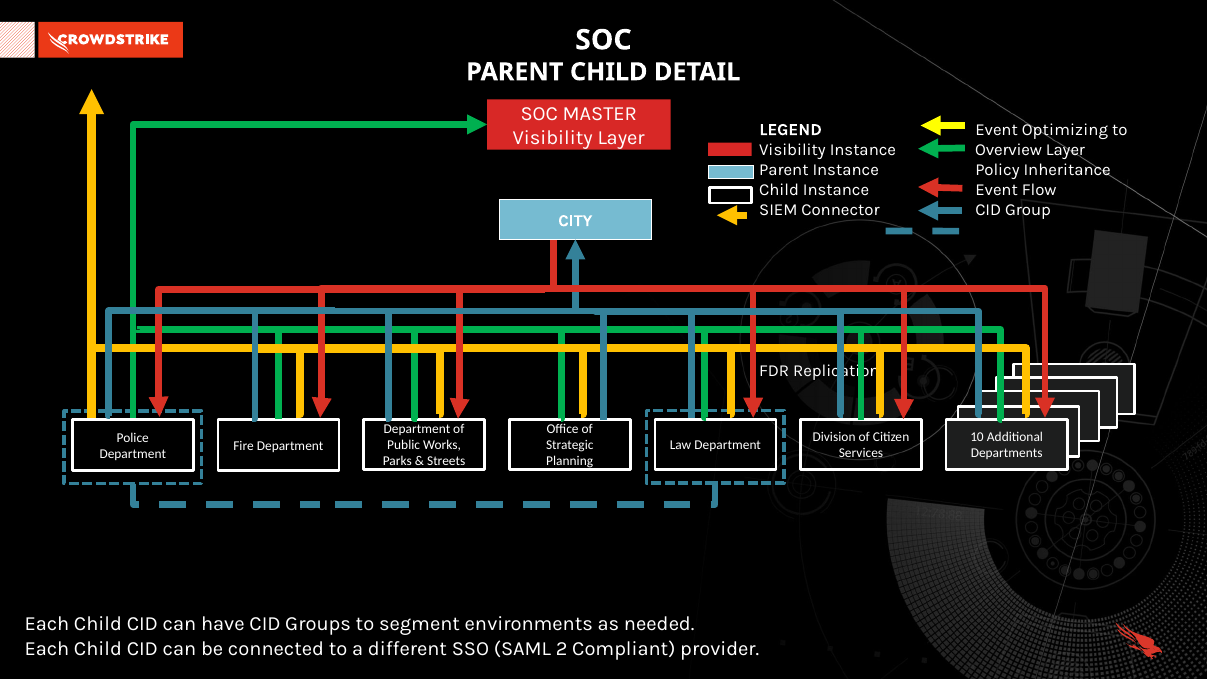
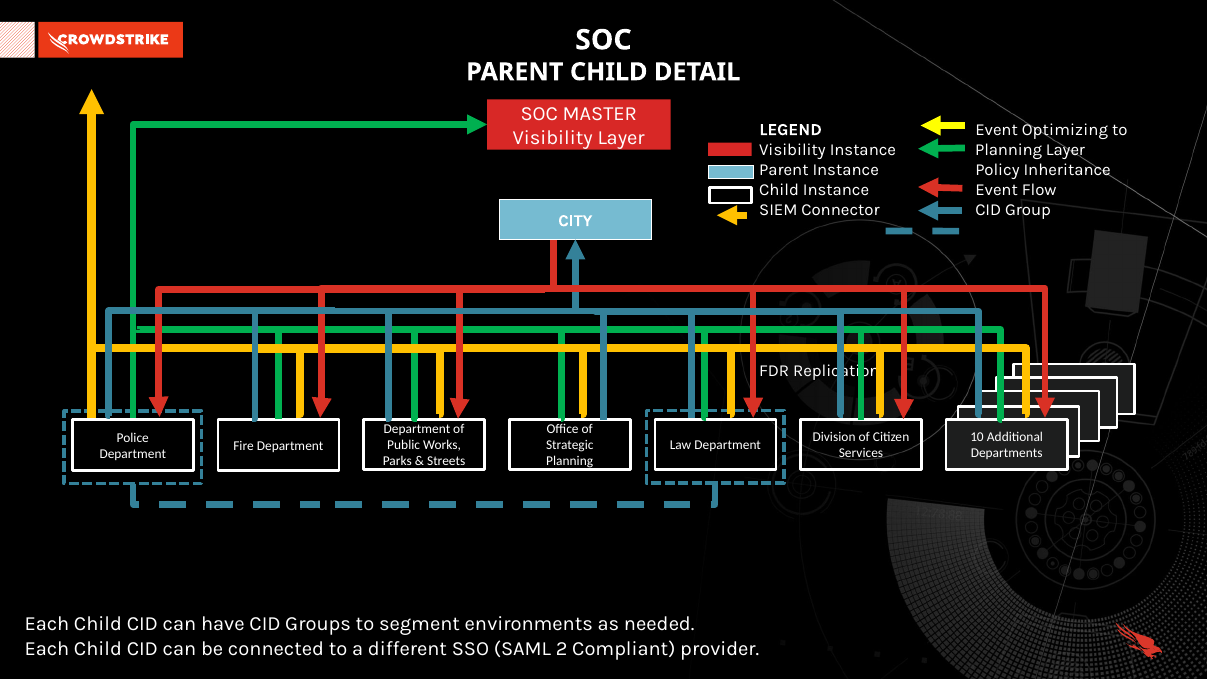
Overview: Overview -> Planning (1009, 150)
